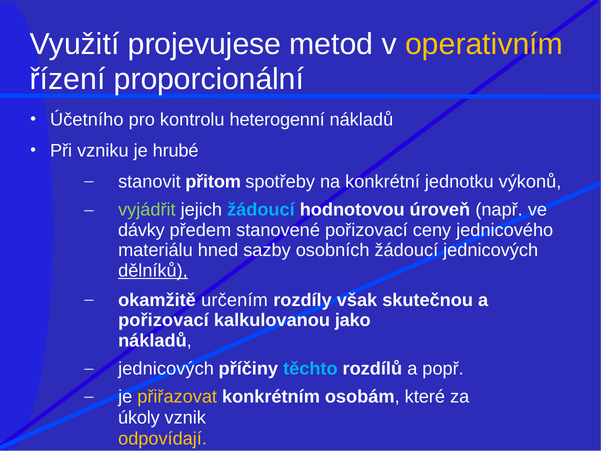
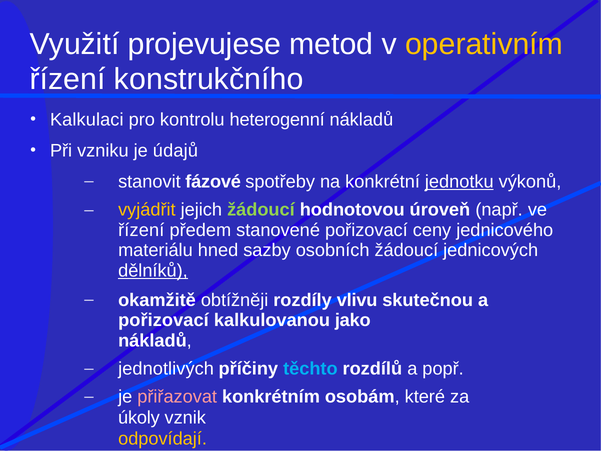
proporcionální: proporcionální -> konstrukčního (209, 79)
Účetního: Účetního -> Kalkulaci (87, 120)
hrubé: hrubé -> údajů (175, 151)
přitom: přitom -> fázové (213, 182)
jednotku underline: none -> present (459, 182)
vyjádřit colour: light green -> yellow (147, 210)
žádoucí colour: light blue -> light green (261, 210)
dávky: dávky -> řízení (141, 230)
určením: určením -> obtížněji (235, 300)
však: však -> vlivu (357, 300)
jednicových: jednicových -> jednotlivých (166, 369)
přiřazovat colour: yellow -> pink (177, 397)
